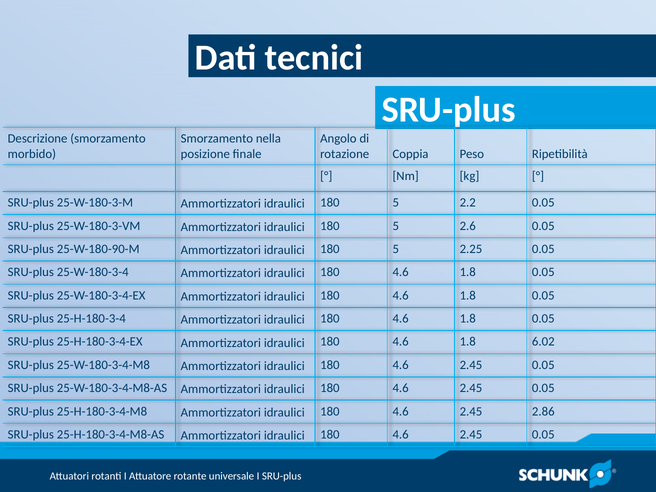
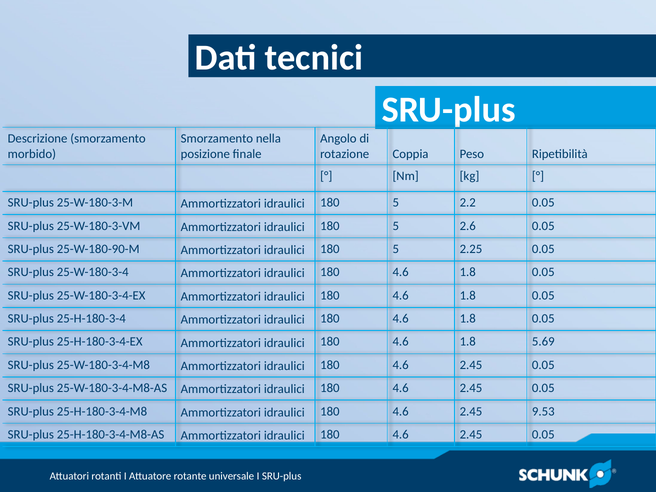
6.02: 6.02 -> 5.69 (543, 342)
2.86: 2.86 -> 9.53 (543, 411)
